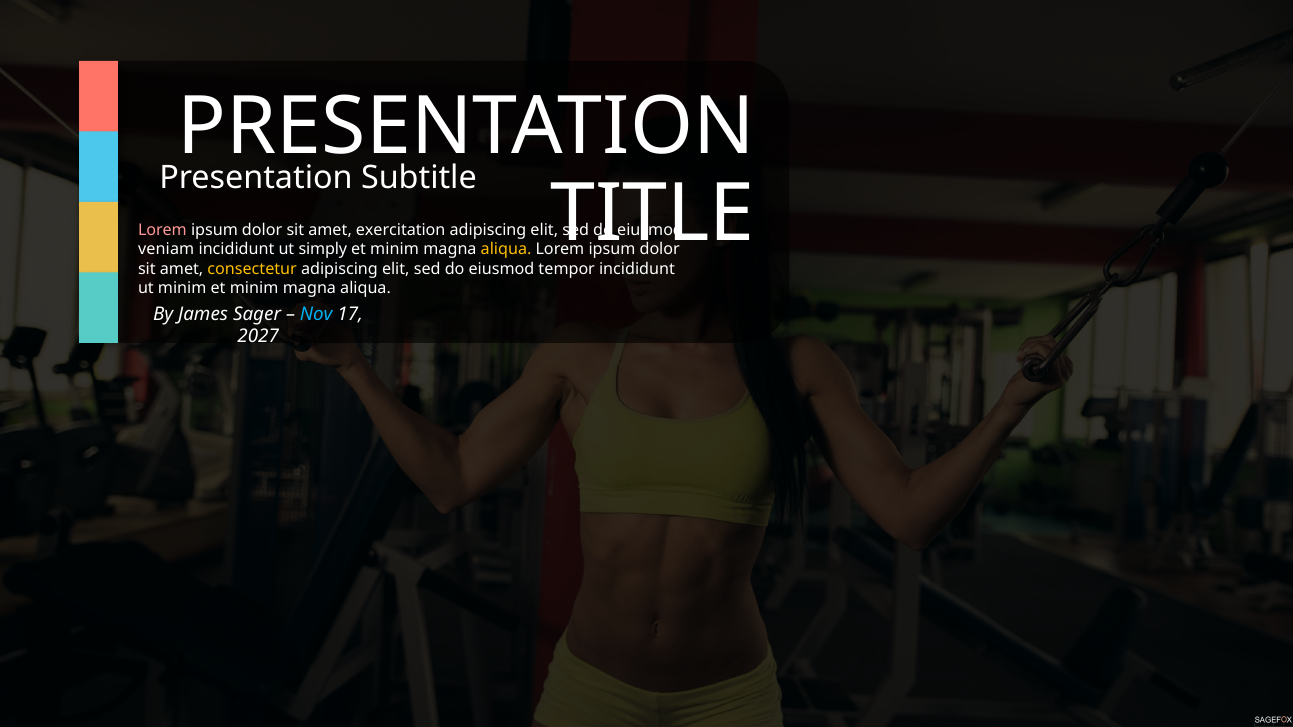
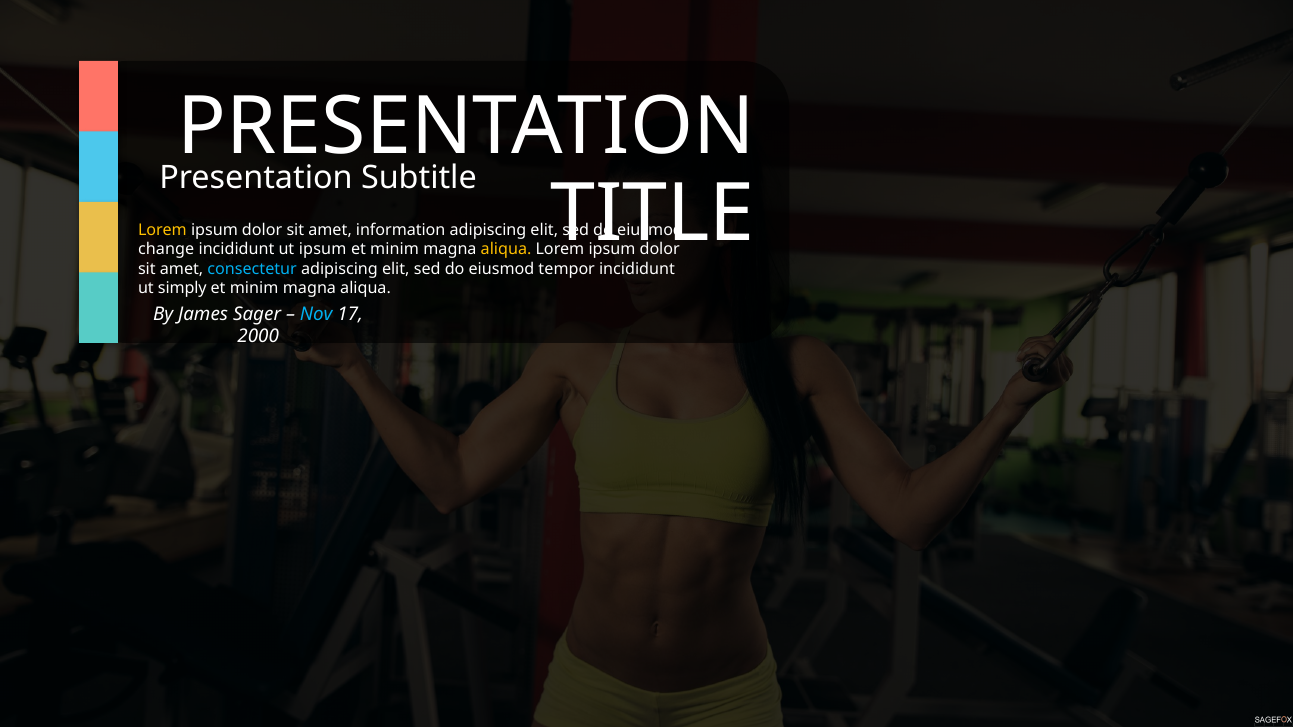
Lorem colour: pink -> yellow (162, 230)
exercitation: exercitation -> information (401, 230)
veniam: veniam -> change (166, 250)
ut simply: simply -> ipsum (323, 250)
consectetur colour: yellow -> light blue (252, 269)
ut minim: minim -> simply (182, 289)
2027: 2027 -> 2000 (258, 337)
